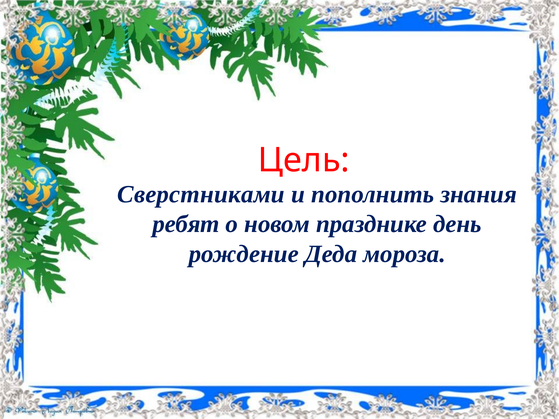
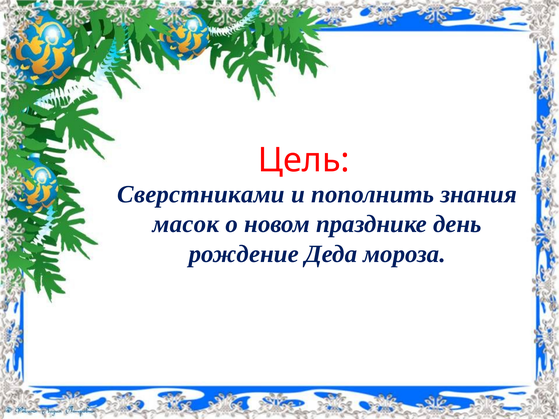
ребят: ребят -> масок (186, 224)
